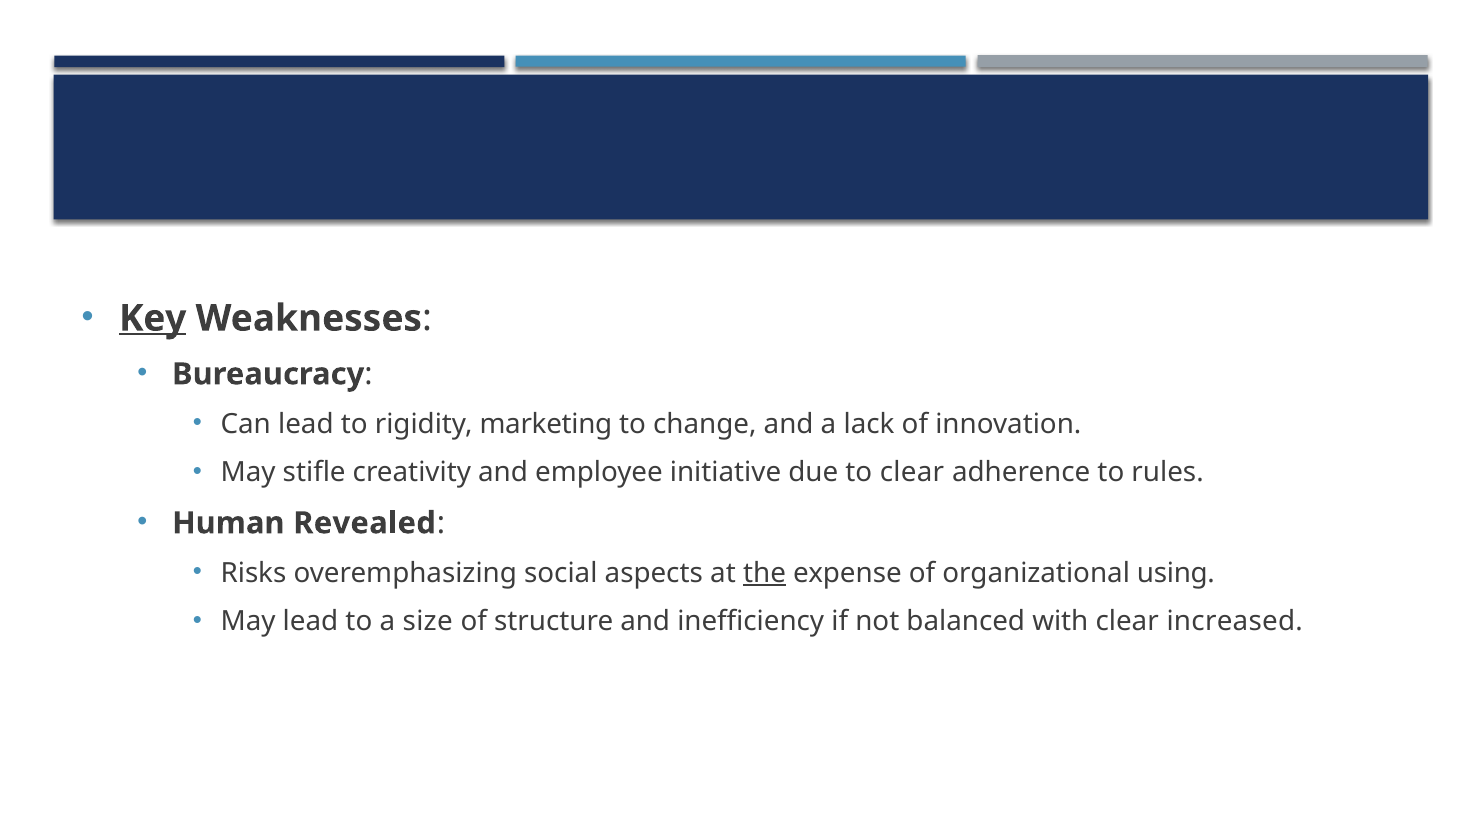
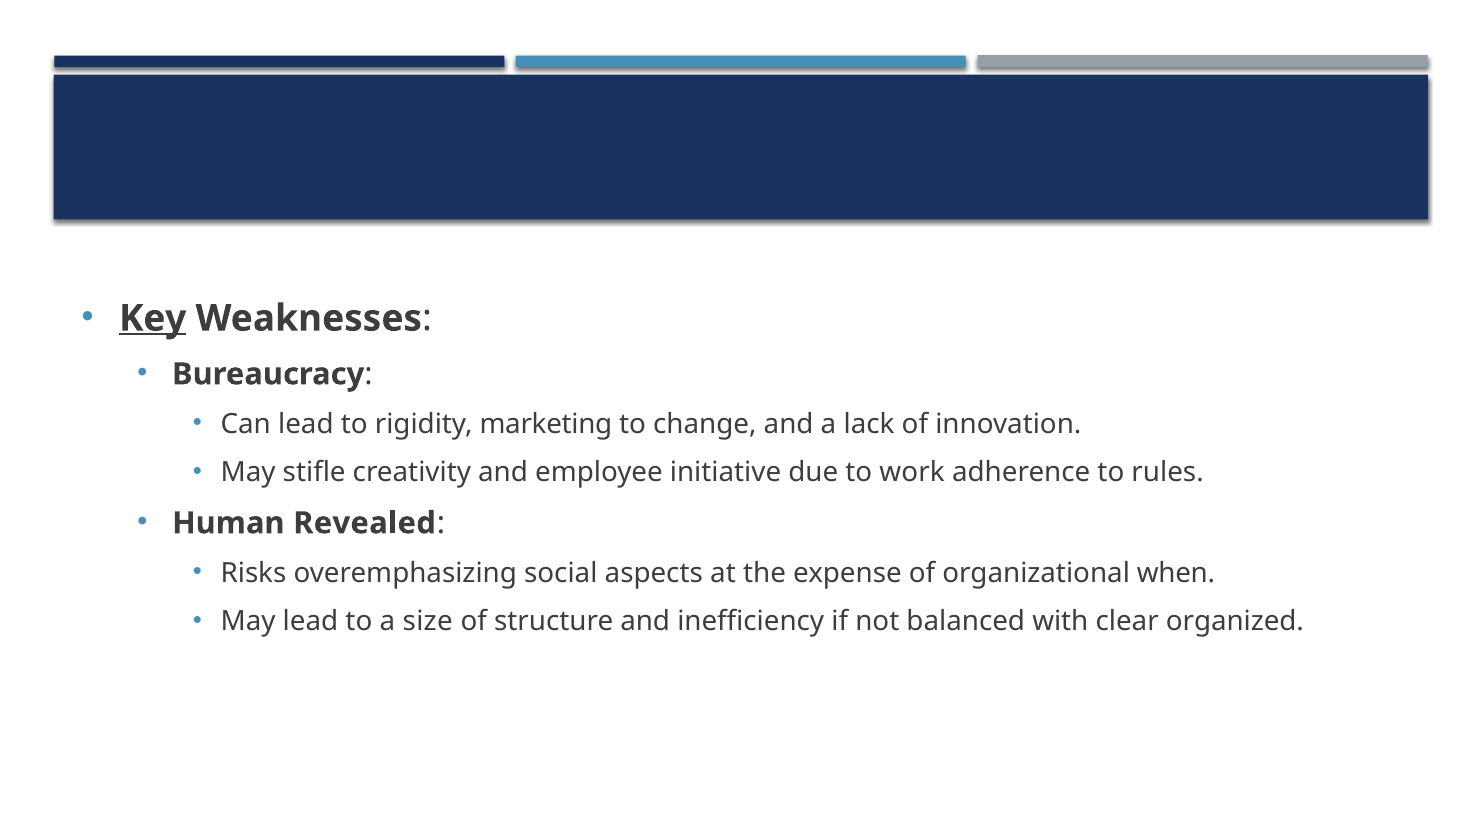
to clear: clear -> work (912, 472)
the underline: present -> none (764, 573)
using: using -> when (1176, 573)
increased: increased -> organized (1235, 621)
